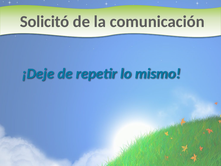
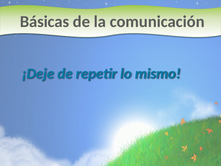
Solicitó: Solicitó -> Básicas (45, 22)
